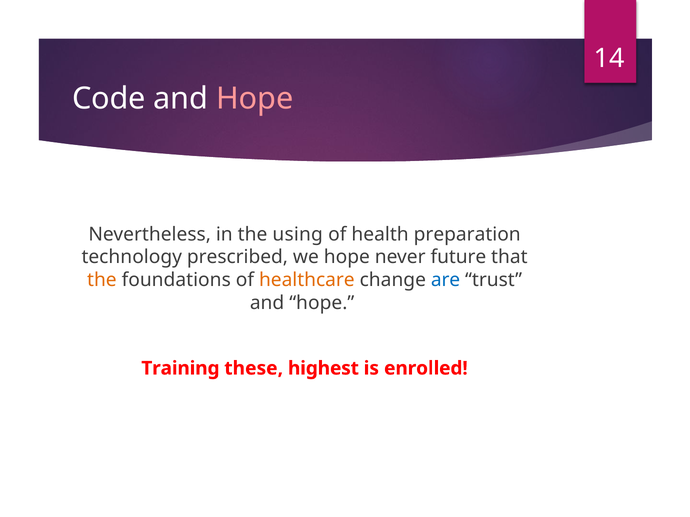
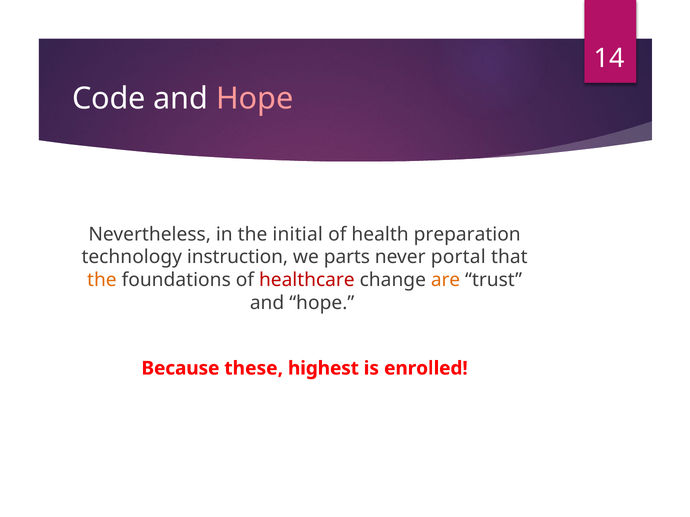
using: using -> initial (298, 234)
prescribed: prescribed -> instruction (237, 257)
we hope: hope -> parts (347, 257)
future: future -> portal (458, 257)
healthcare colour: orange -> red (307, 280)
are colour: blue -> orange (446, 280)
Training: Training -> Because (180, 369)
